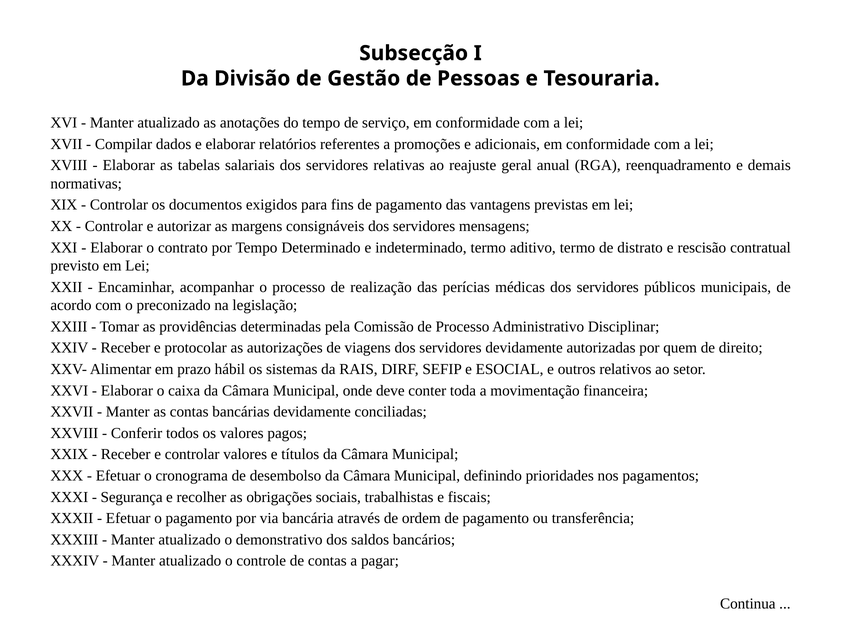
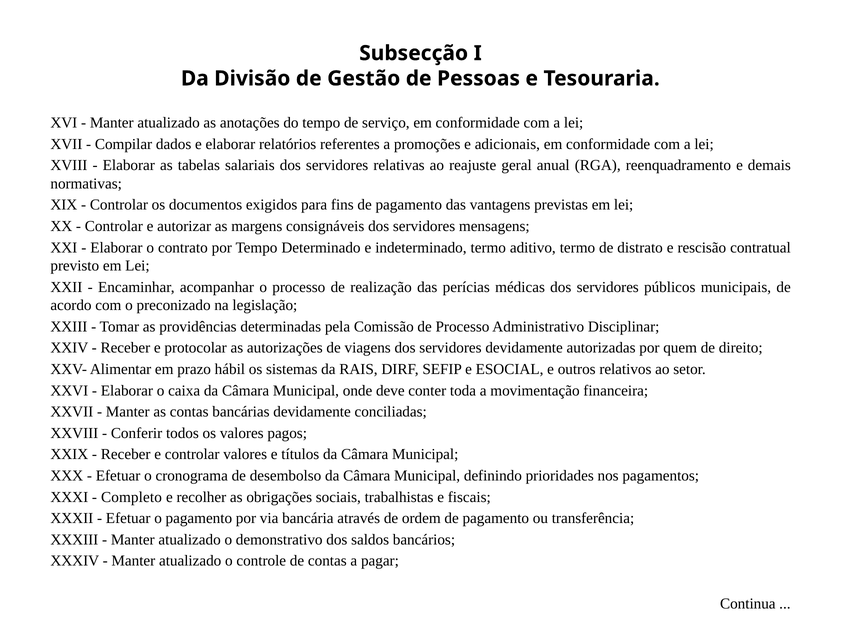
Segurança: Segurança -> Completo (131, 497)
